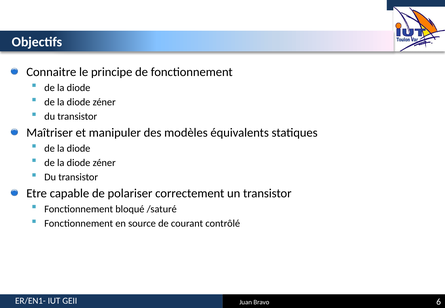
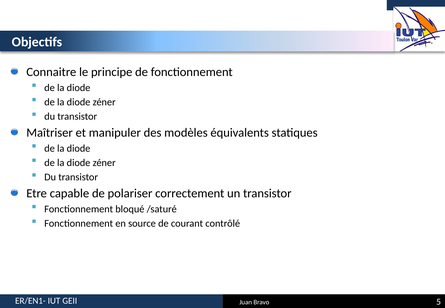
6: 6 -> 5 (439, 302)
